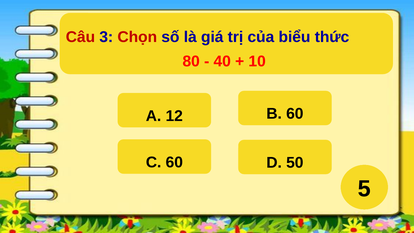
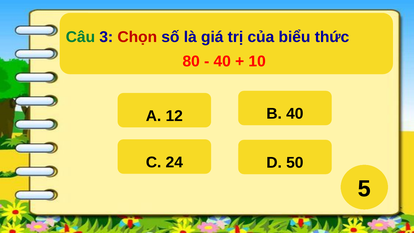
Câu colour: red -> green (80, 37)
B 60: 60 -> 40 (295, 114)
C 60: 60 -> 24 (174, 162)
